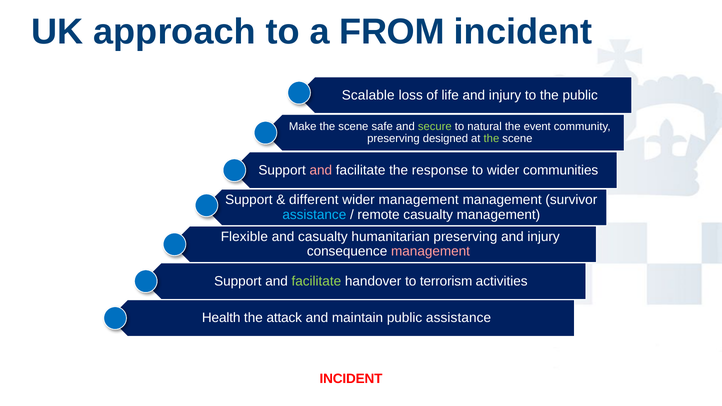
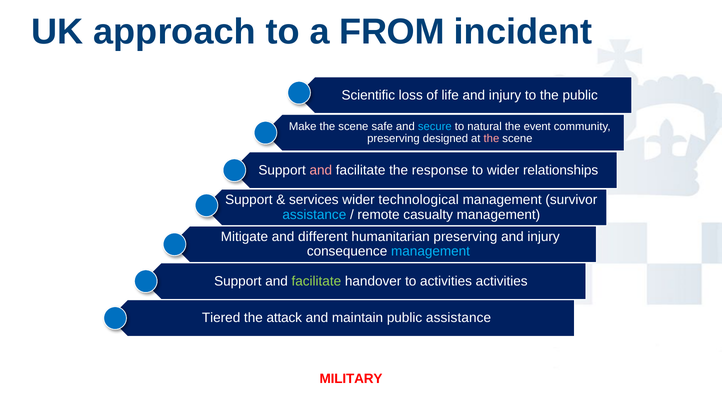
Scalable: Scalable -> Scientific (368, 95)
secure colour: light green -> light blue (435, 127)
the colour: light green -> pink (491, 139)
communities: communities -> relationships (561, 170)
different: different -> services (314, 200)
wider management: management -> technological (419, 200)
Flexible: Flexible -> Mitigate (244, 237)
and casualty: casualty -> different (323, 237)
management colour: pink -> light blue (431, 252)
to terrorism: terrorism -> activities (446, 281)
Health: Health -> Tiered (221, 318)
INCIDENT: INCIDENT -> MILITARY (351, 379)
